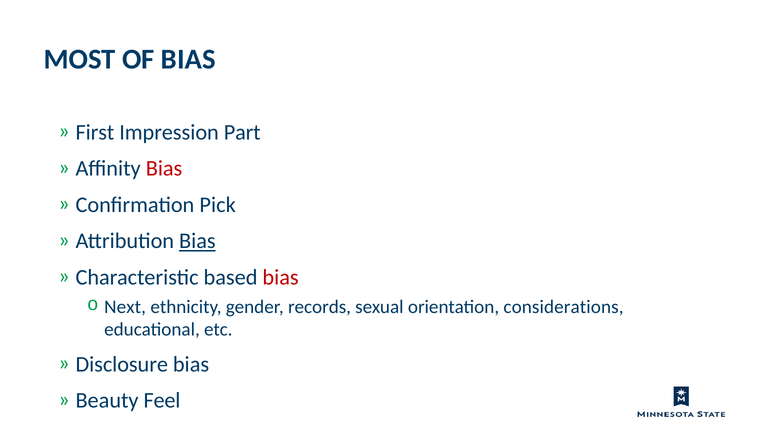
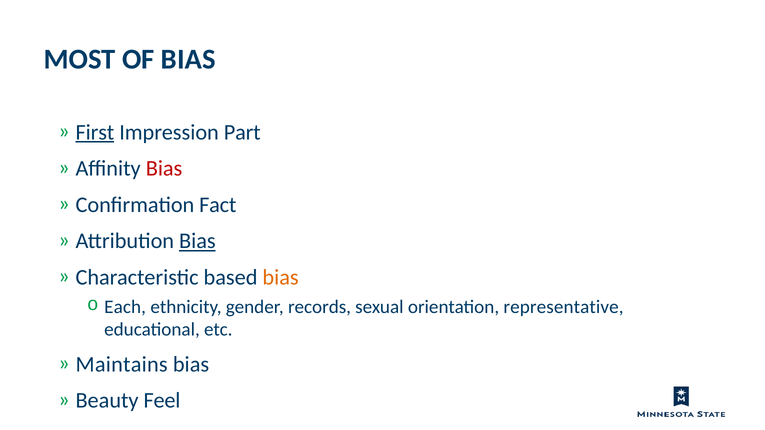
First underline: none -> present (95, 132)
Pick: Pick -> Fact (218, 205)
bias colour: red -> orange (281, 278)
Next: Next -> Each (125, 307)
considerations: considerations -> representative (564, 307)
Disclosure: Disclosure -> Maintains (122, 365)
